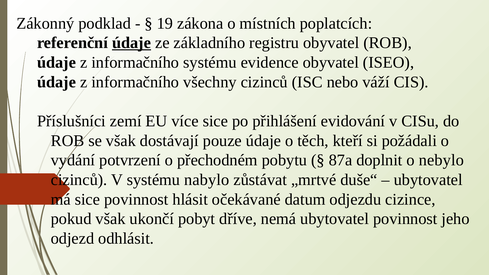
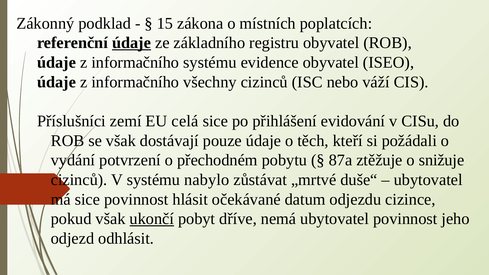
19: 19 -> 15 (165, 23)
více: více -> celá (185, 121)
doplnit: doplnit -> ztěžuje (379, 160)
nebylo: nebylo -> snižuje (442, 160)
ukončí underline: none -> present (152, 219)
